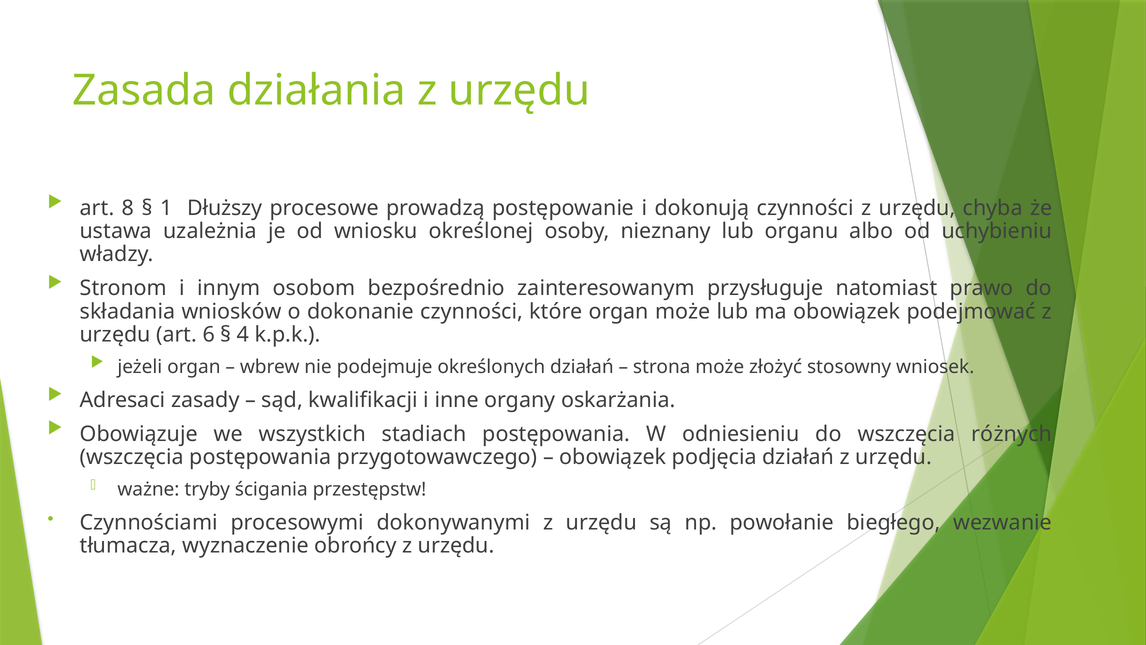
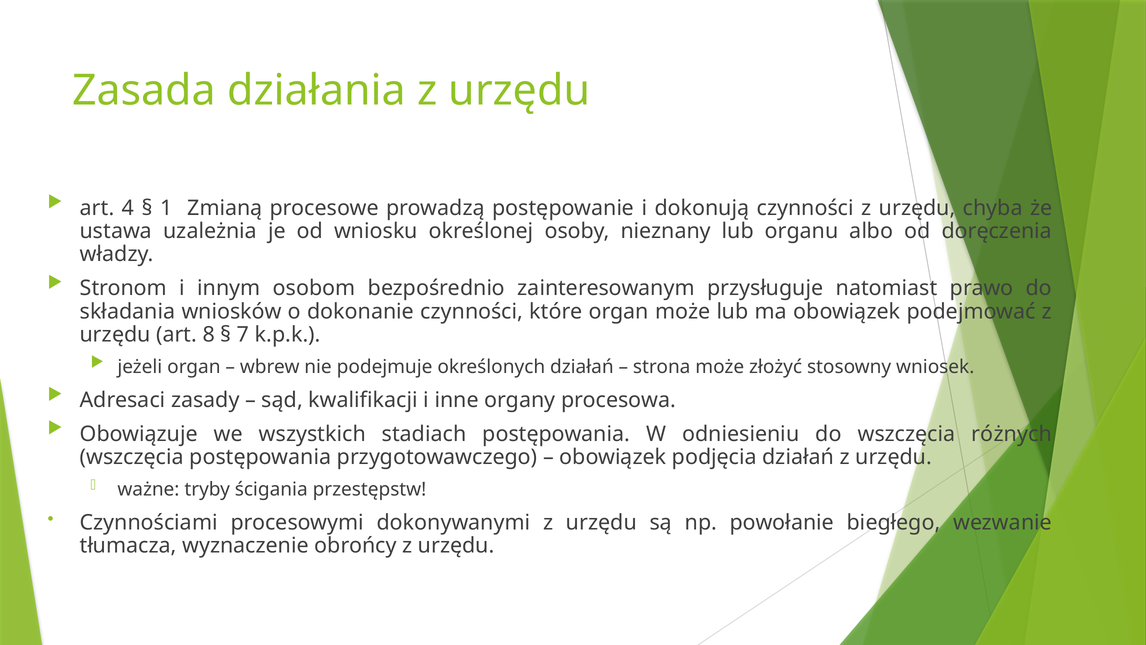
8: 8 -> 4 (128, 208)
Dłuższy: Dłuższy -> Zmianą (225, 208)
uchybieniu: uchybieniu -> doręczenia (997, 231)
6: 6 -> 8 (209, 335)
4: 4 -> 7 (243, 335)
oskarżania: oskarżania -> procesowa (618, 400)
